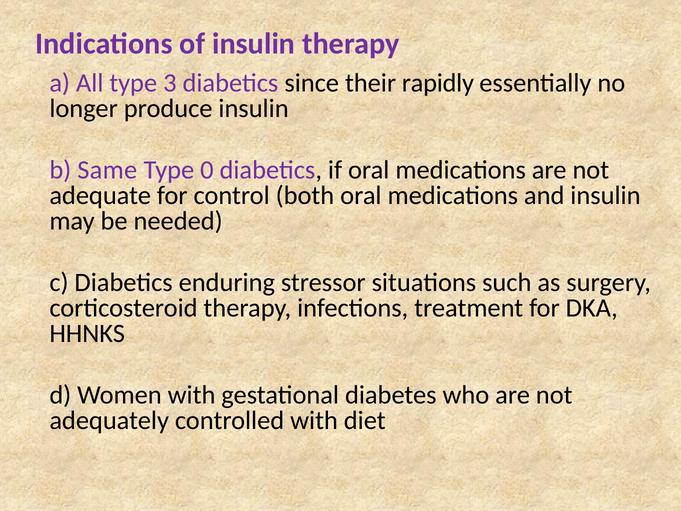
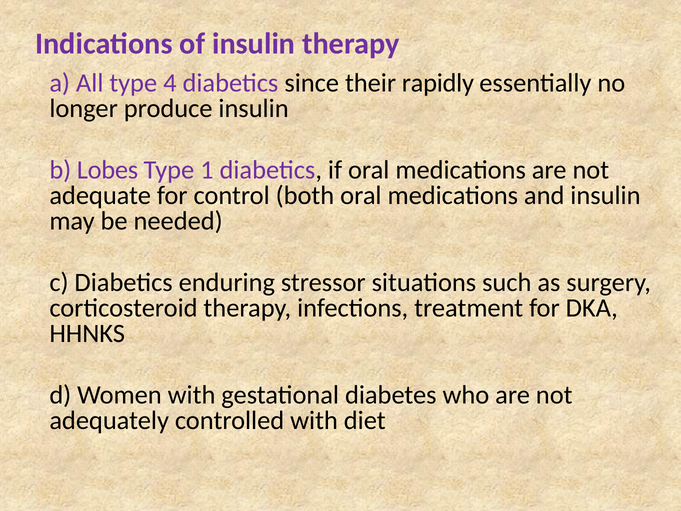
3: 3 -> 4 (170, 83)
Same: Same -> Lobes (108, 170)
0: 0 -> 1 (207, 170)
